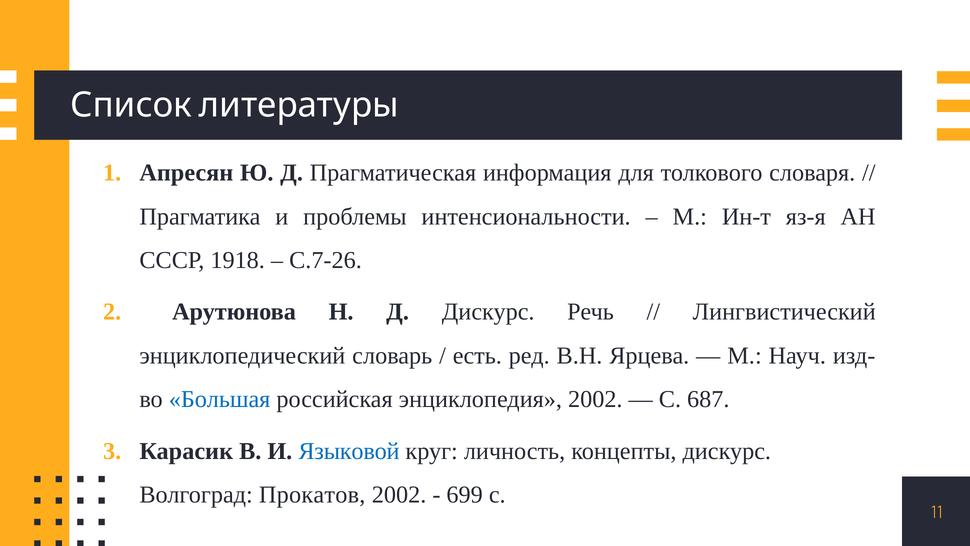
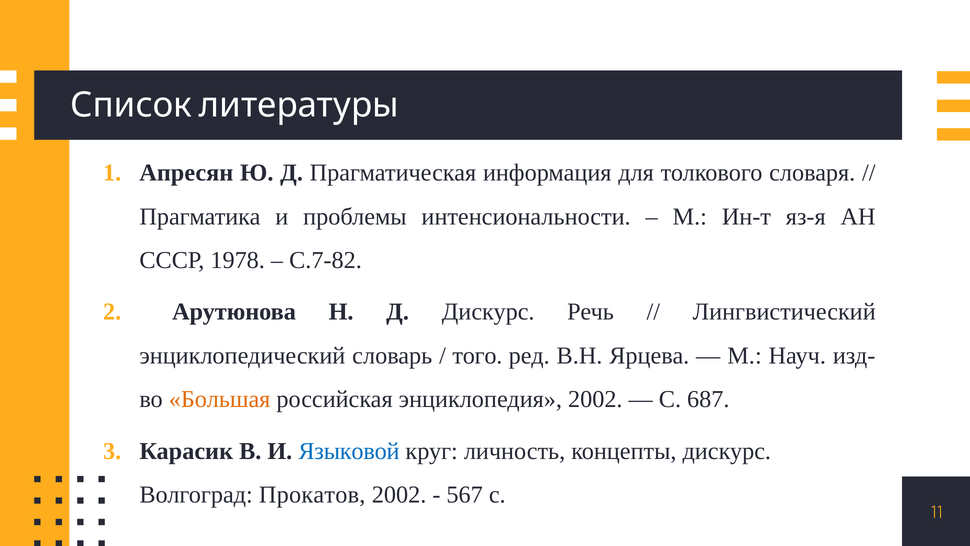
1918: 1918 -> 1978 (238, 260)
С.7-26: С.7-26 -> С.7-82 (326, 260)
есть: есть -> того (477, 355)
Большая colour: blue -> orange (220, 399)
699: 699 -> 567 (465, 494)
